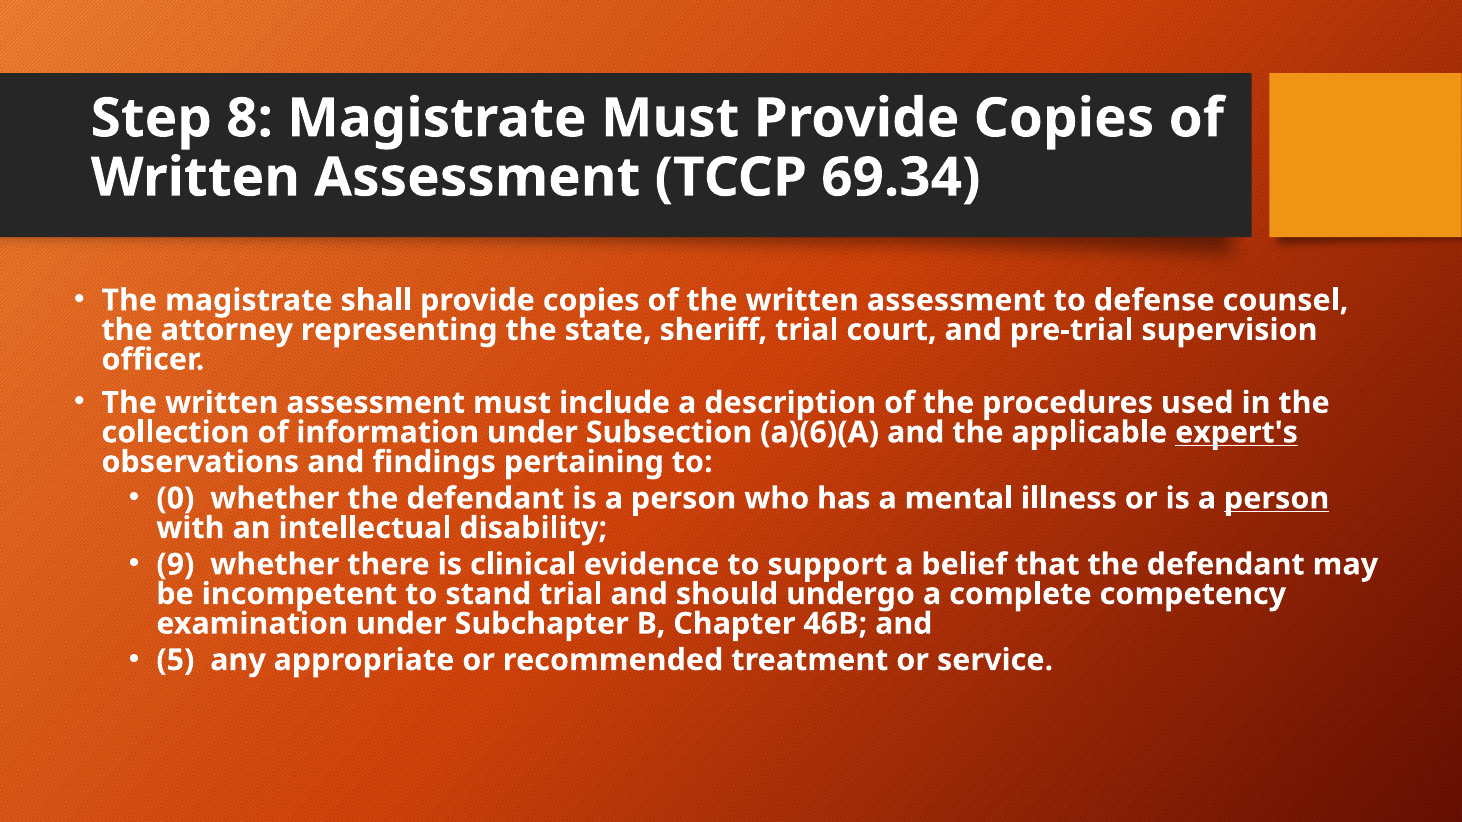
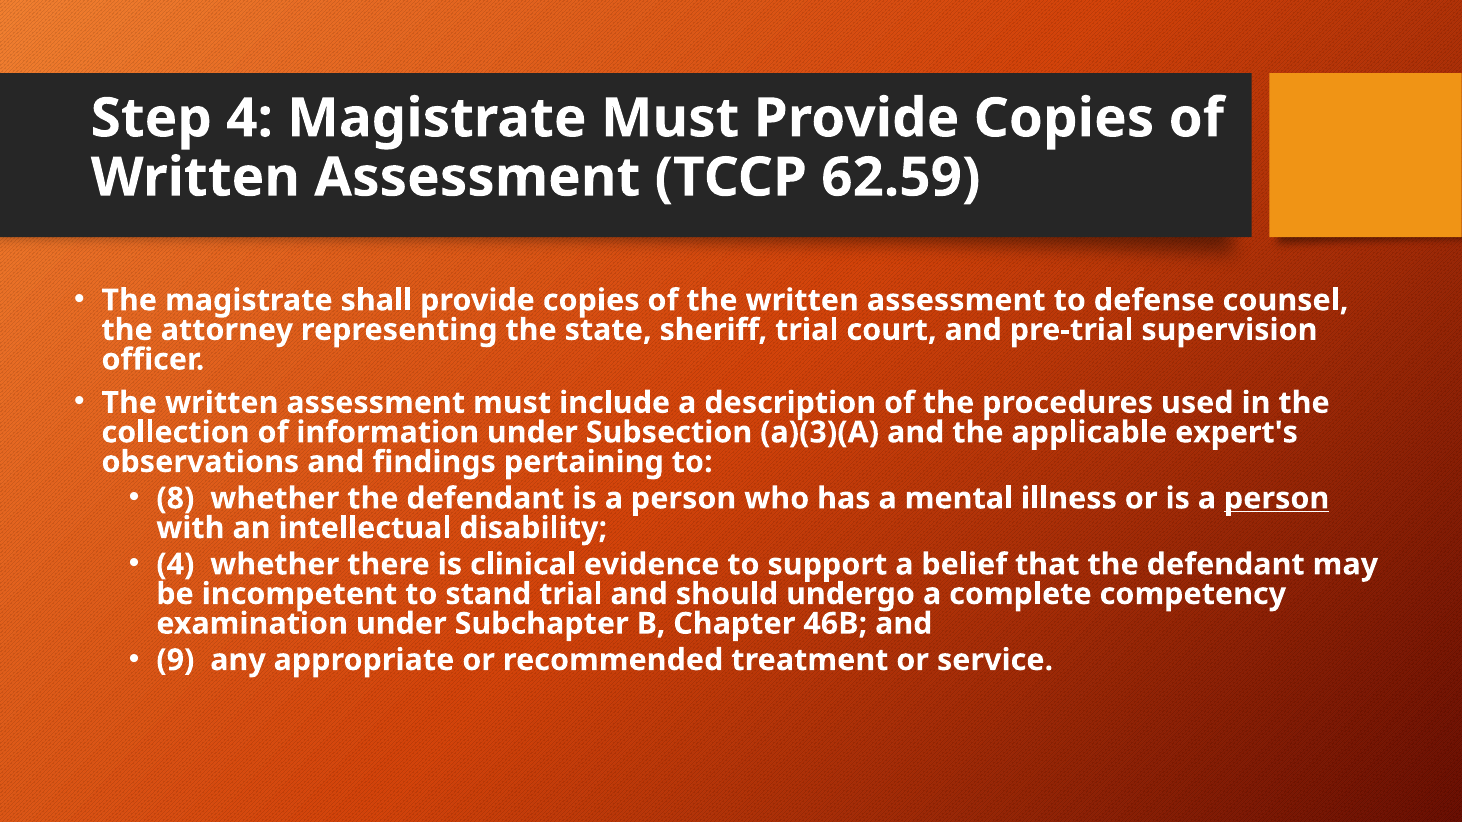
Step 8: 8 -> 4 (250, 118)
69.34: 69.34 -> 62.59 (901, 178)
a)(6)(A: a)(6)(A -> a)(3)(A (820, 433)
expert's underline: present -> none (1237, 433)
0: 0 -> 8 (175, 499)
9: 9 -> 4 (175, 565)
5: 5 -> 9 (175, 660)
